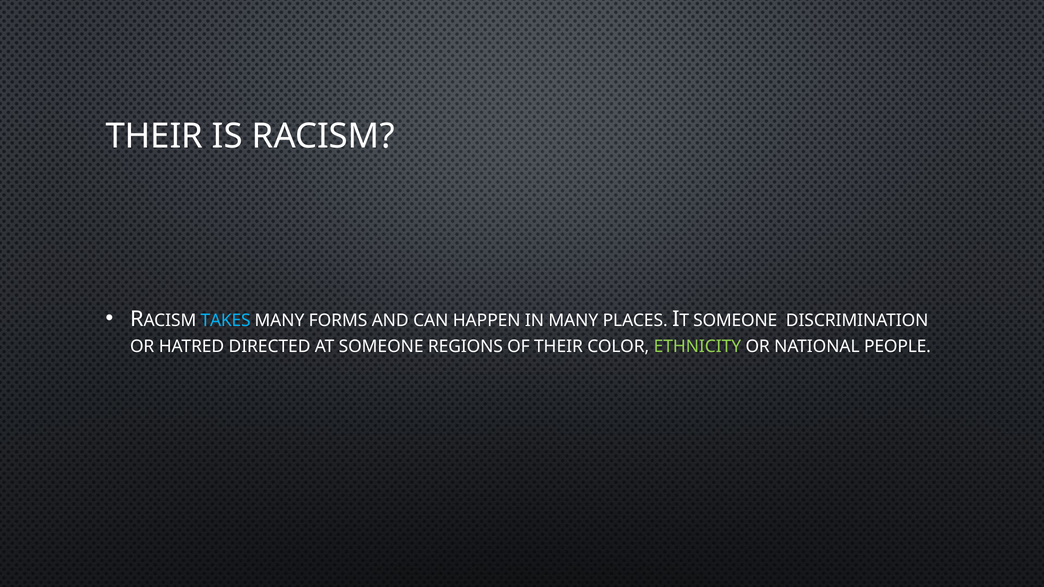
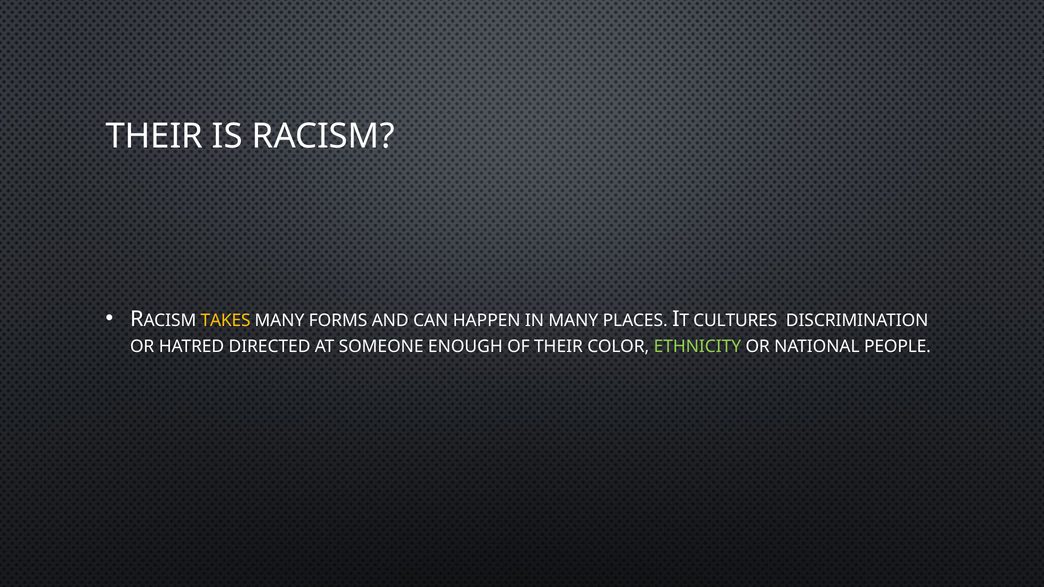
TAKES colour: light blue -> yellow (226, 320)
SOMEONE: SOMEONE -> CULTURES (735, 320)
REGIONS: REGIONS -> ENOUGH (465, 347)
